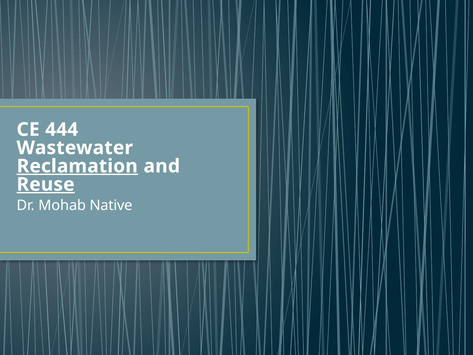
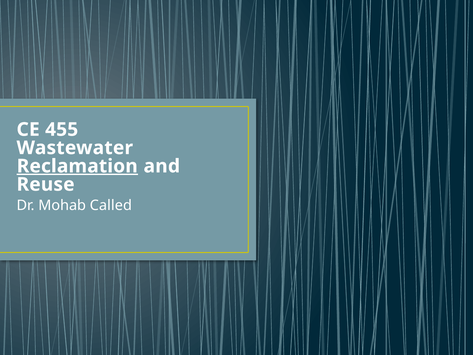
444: 444 -> 455 (62, 129)
Reuse underline: present -> none (46, 184)
Native: Native -> Called (111, 205)
